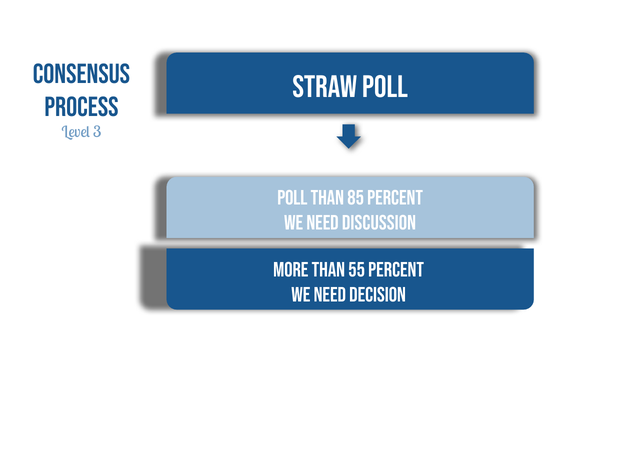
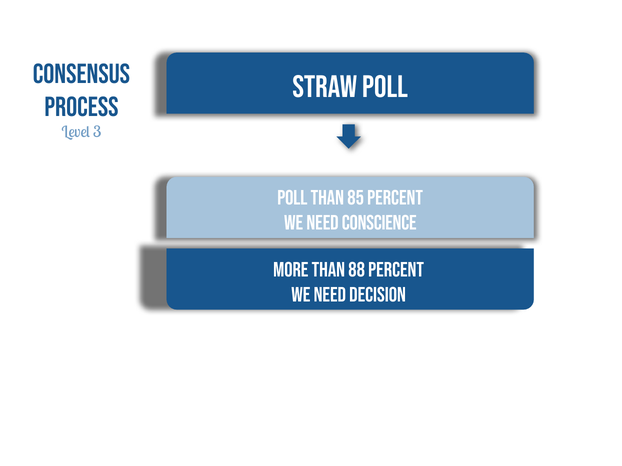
discussion: discussion -> conscience (379, 223)
55: 55 -> 88 (357, 270)
